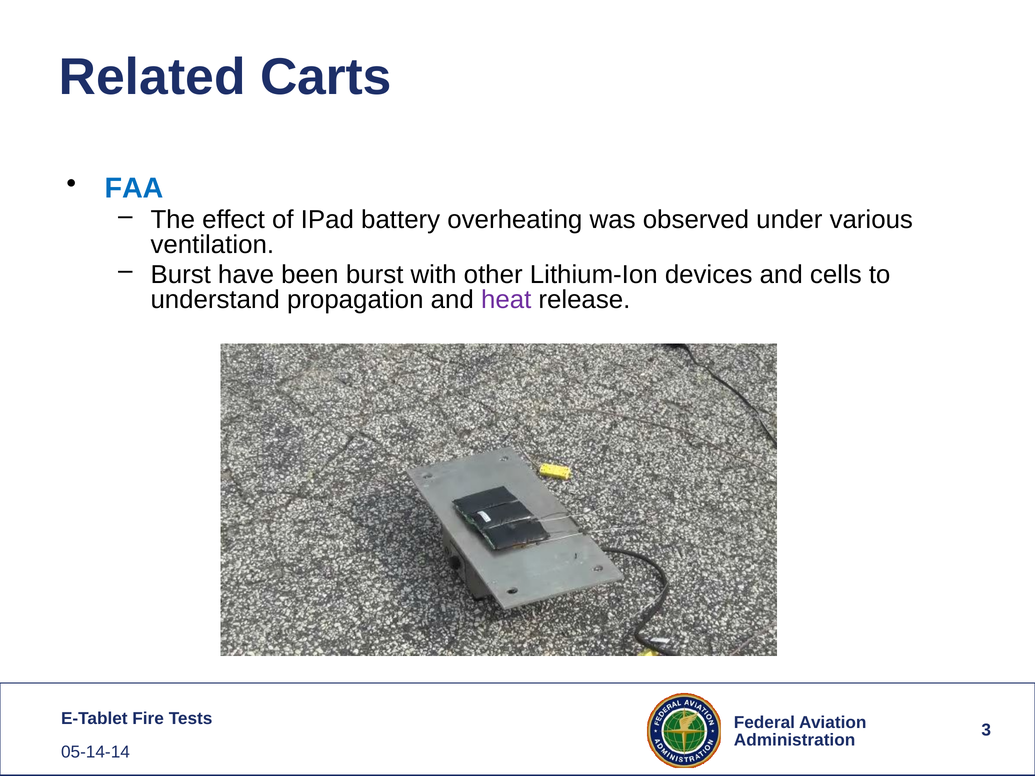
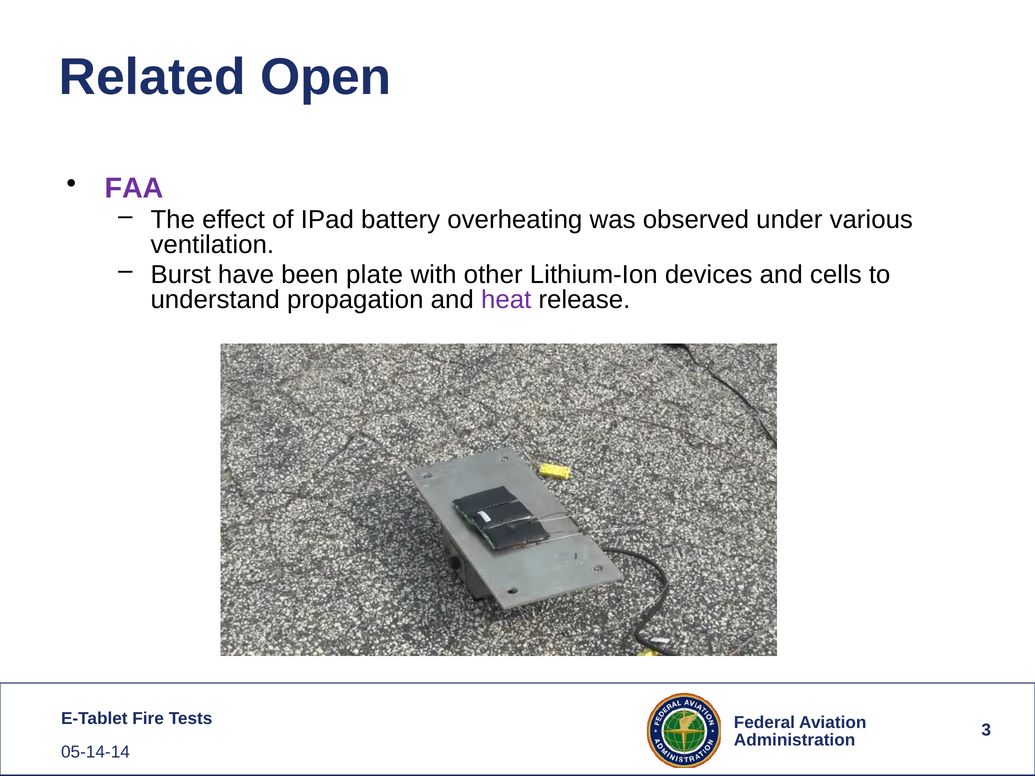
Carts: Carts -> Open (326, 77)
FAA colour: blue -> purple (134, 188)
been burst: burst -> plate (375, 275)
